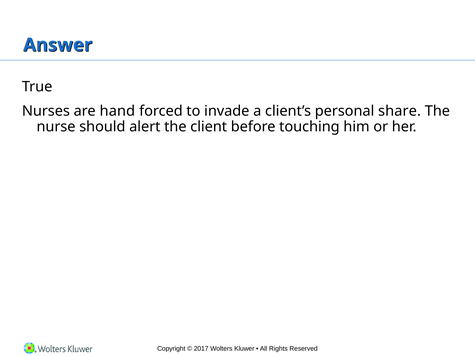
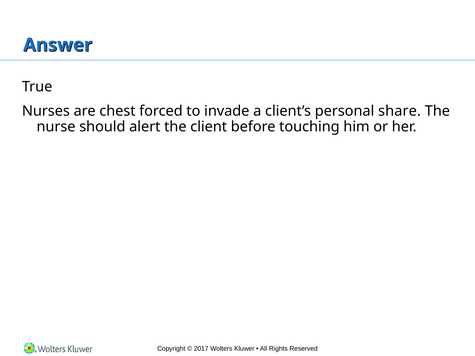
hand: hand -> chest (117, 111)
